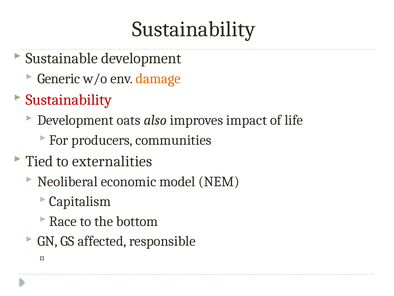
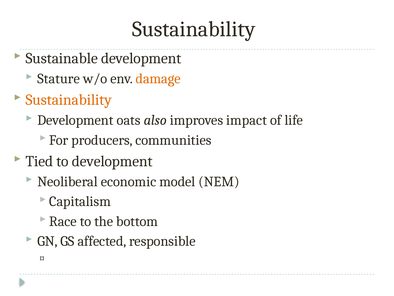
Generic: Generic -> Stature (59, 79)
Sustainability colour: red -> orange (69, 100)
to externalities: externalities -> development (112, 161)
